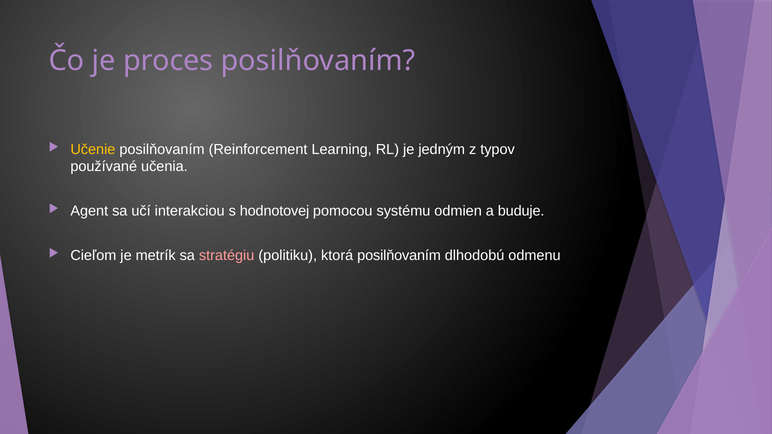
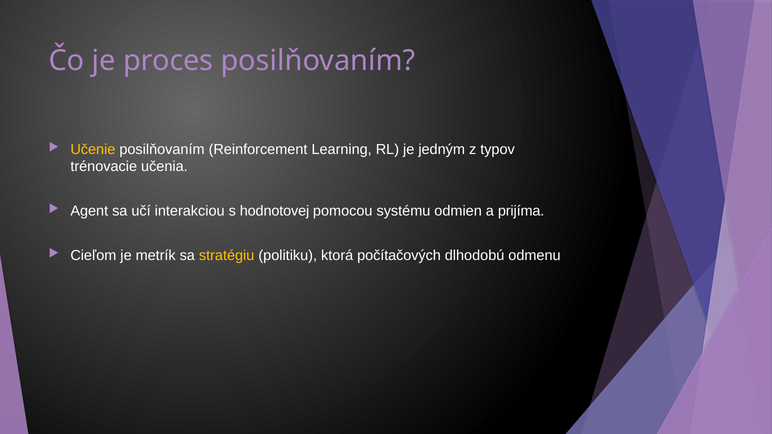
používané: používané -> trénovacie (104, 167)
buduje: buduje -> prijíma (521, 211)
stratégiu colour: pink -> yellow (227, 256)
ktorá posilňovaním: posilňovaním -> počítačových (399, 256)
